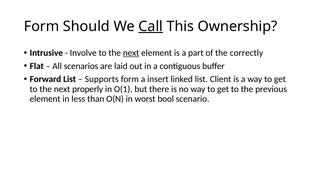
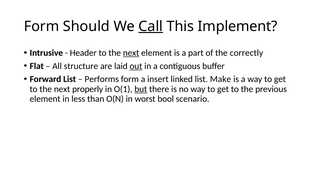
Ownership: Ownership -> Implement (238, 26)
Involve: Involve -> Header (83, 53)
scenarios: scenarios -> structure (81, 66)
out underline: none -> present (136, 66)
Supports: Supports -> Performs (102, 79)
Client: Client -> Make (221, 79)
but underline: none -> present (141, 89)
